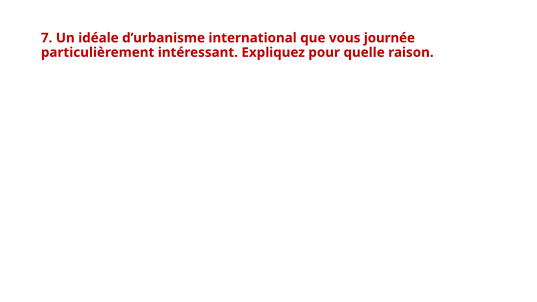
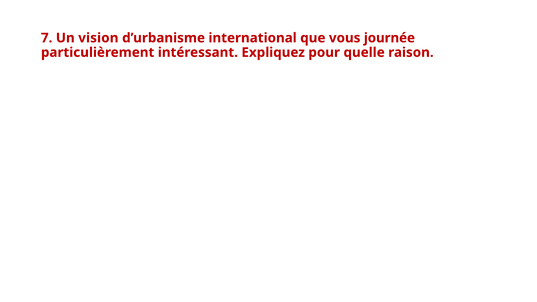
idéale: idéale -> vision (98, 38)
